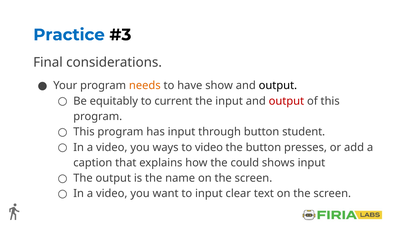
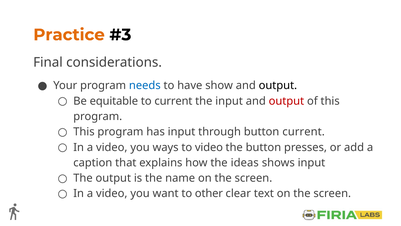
Practice colour: blue -> orange (69, 35)
needs colour: orange -> blue (145, 85)
equitably: equitably -> equitable (114, 101)
button student: student -> current (304, 132)
could: could -> ideas (245, 162)
to input: input -> other (209, 193)
